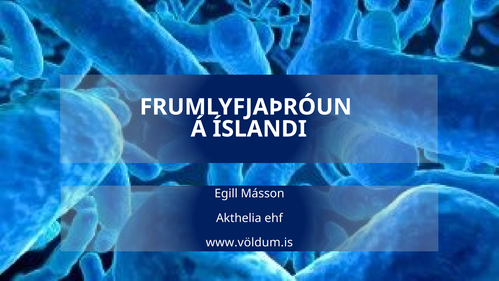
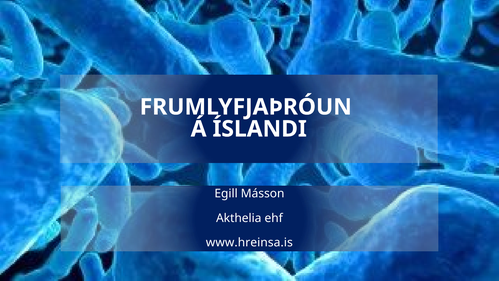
www.völdum.is: www.völdum.is -> www.hreinsa.is (249, 242)
